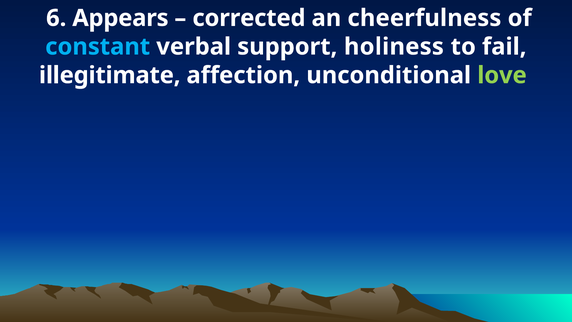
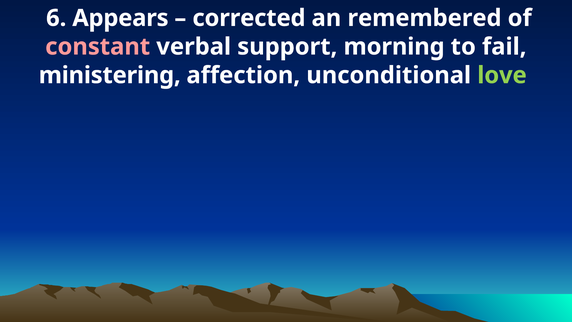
cheerfulness: cheerfulness -> remembered (424, 18)
constant colour: light blue -> pink (98, 47)
holiness: holiness -> morning (394, 47)
illegitimate: illegitimate -> ministering (110, 75)
